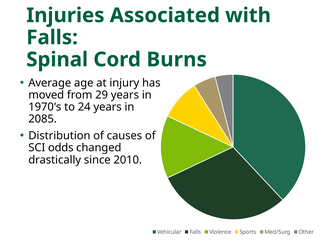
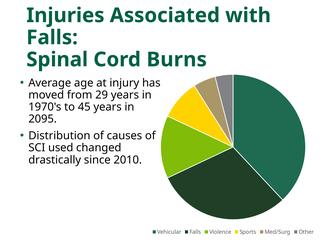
24: 24 -> 45 (84, 107)
2085: 2085 -> 2095 (43, 119)
odds: odds -> used (61, 148)
